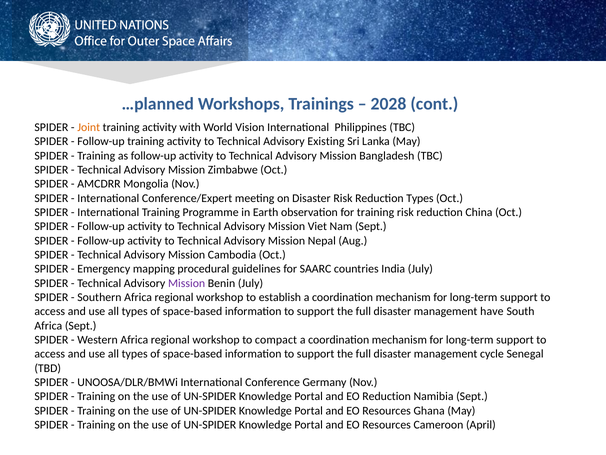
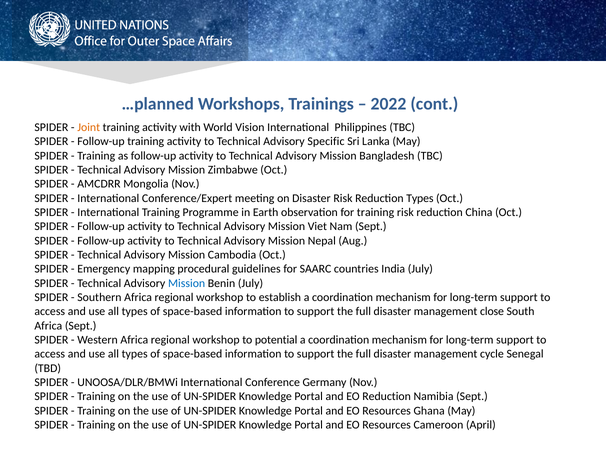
2028: 2028 -> 2022 (388, 104)
Existing: Existing -> Specific (326, 141)
Mission colour: purple -> blue (187, 283)
have: have -> close (492, 311)
compact: compact -> potential (276, 339)
